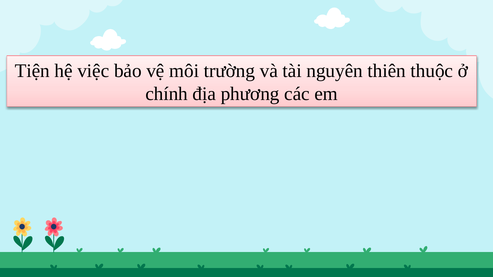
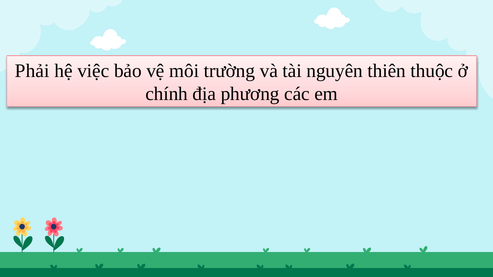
Tiện: Tiện -> Phải (32, 71)
